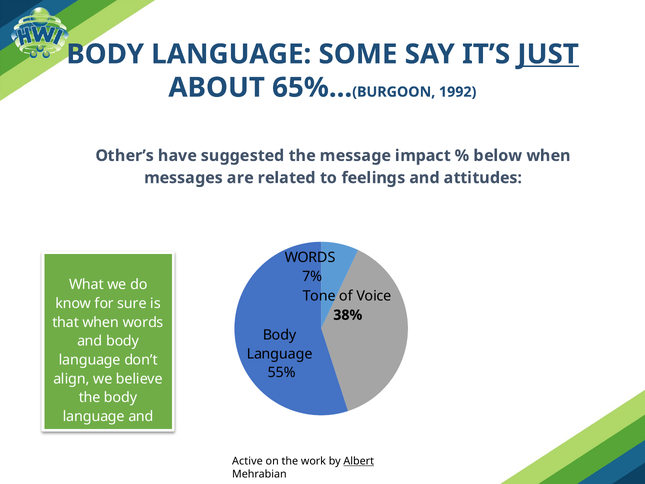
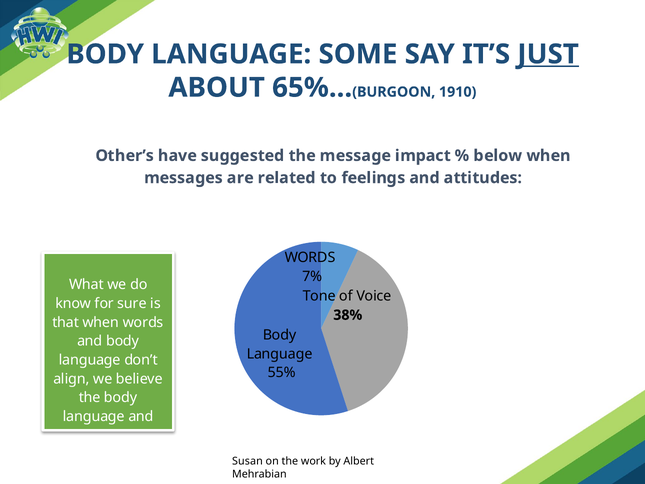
1992: 1992 -> 1910 (458, 92)
Active: Active -> Susan (247, 461)
Albert underline: present -> none (359, 461)
